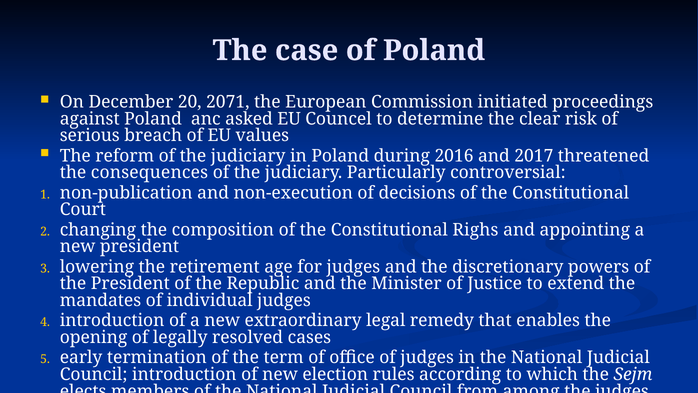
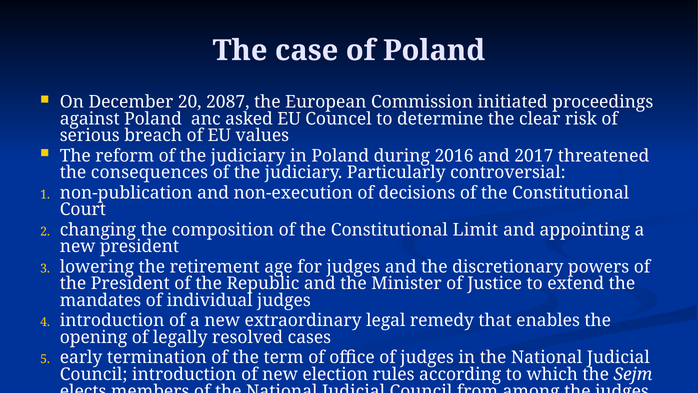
2071: 2071 -> 2087 (228, 102)
Righs: Righs -> Limit (475, 230)
